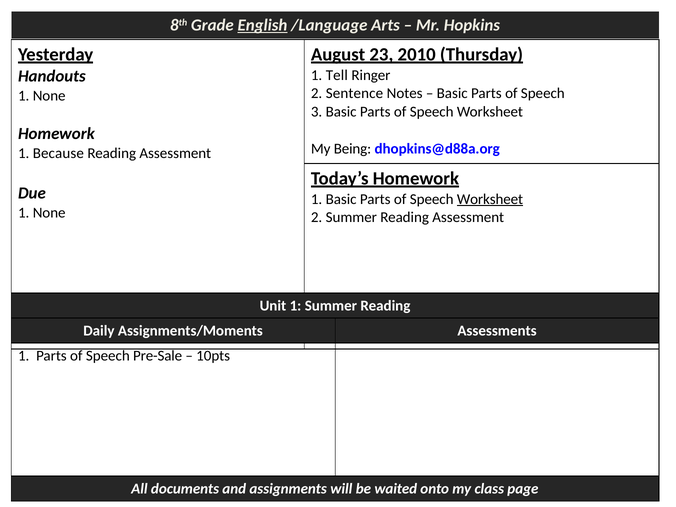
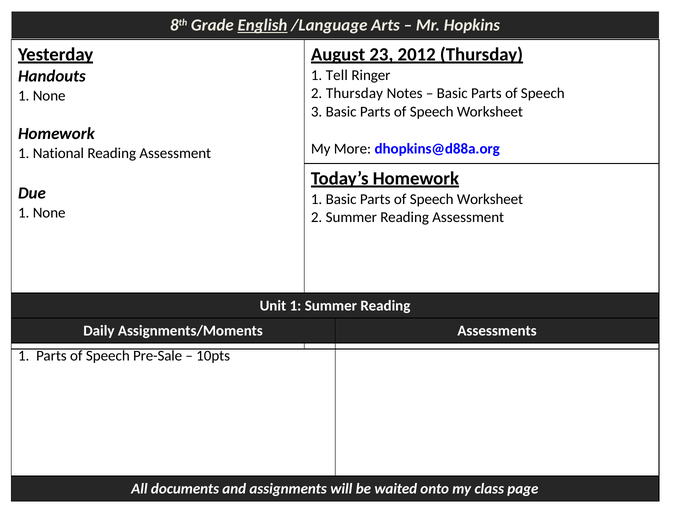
2010: 2010 -> 2012 (417, 55)
2 Sentence: Sentence -> Thursday (354, 94)
Being: Being -> More (352, 149)
Because: Because -> National (58, 153)
Worksheet underline: present -> none (490, 199)
